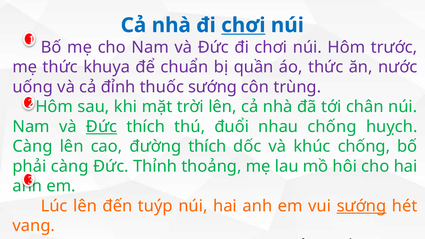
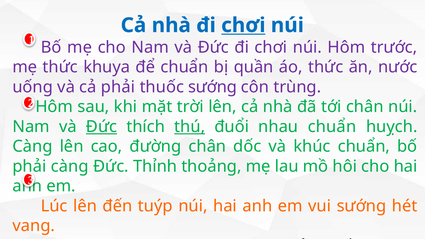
cả đỉnh: đỉnh -> phải (118, 87)
thú underline: none -> present (190, 127)
nhau chống: chống -> chuẩn (332, 127)
đường thích: thích -> chân (207, 147)
khúc chống: chống -> chuẩn (364, 147)
sướng underline: present -> none (361, 206)
